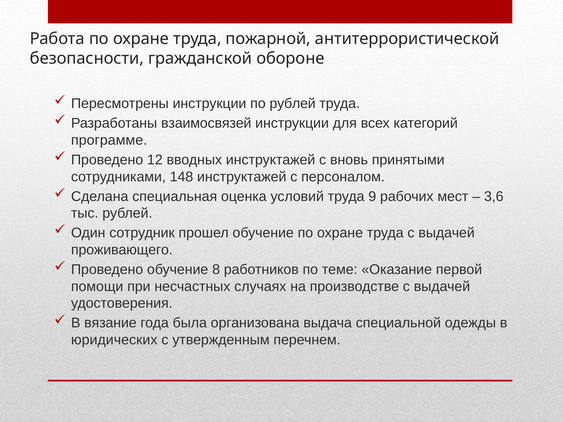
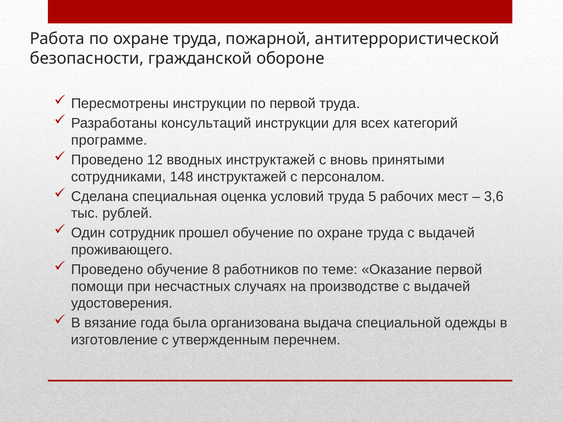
по рублей: рублей -> первой (293, 104)
взаимосвязей: взаимосвязей -> консультаций (206, 123)
9: 9 -> 5 (372, 197)
юридических: юридических -> изготовление (114, 340)
